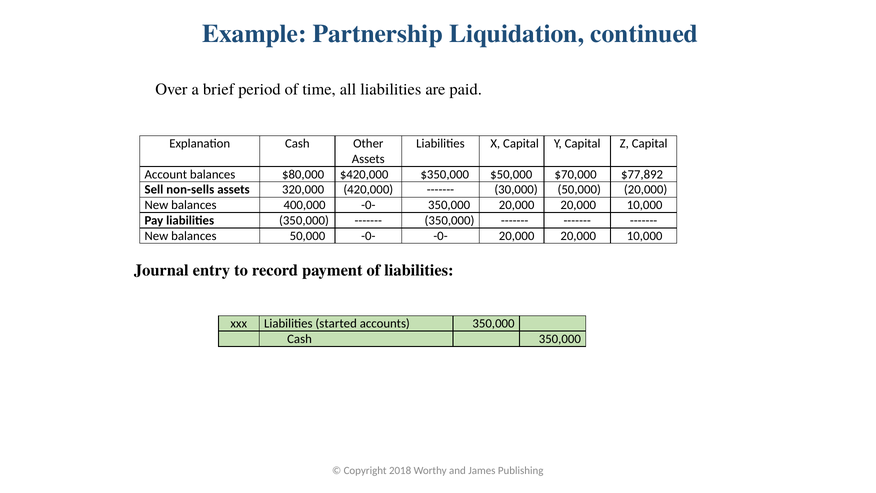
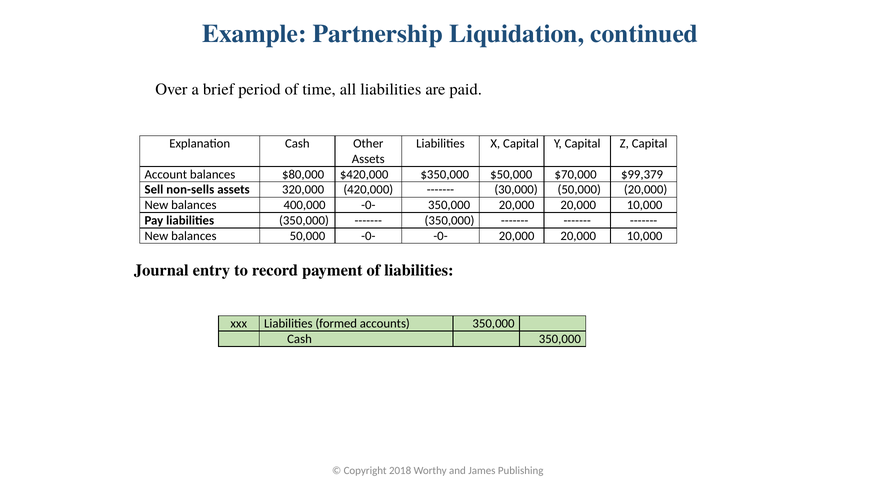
$77,892: $77,892 -> $99,379 (642, 174)
started: started -> formed (336, 324)
